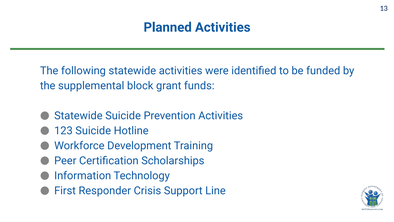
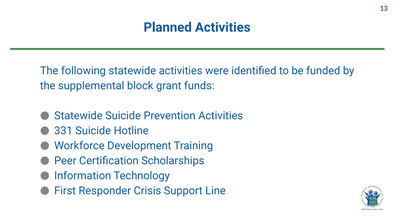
123: 123 -> 331 (63, 131)
